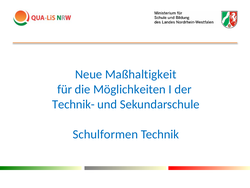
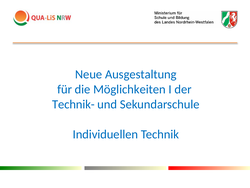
Maßhaltigkeit: Maßhaltigkeit -> Ausgestaltung (141, 74)
Schulformen: Schulformen -> Individuellen (105, 134)
